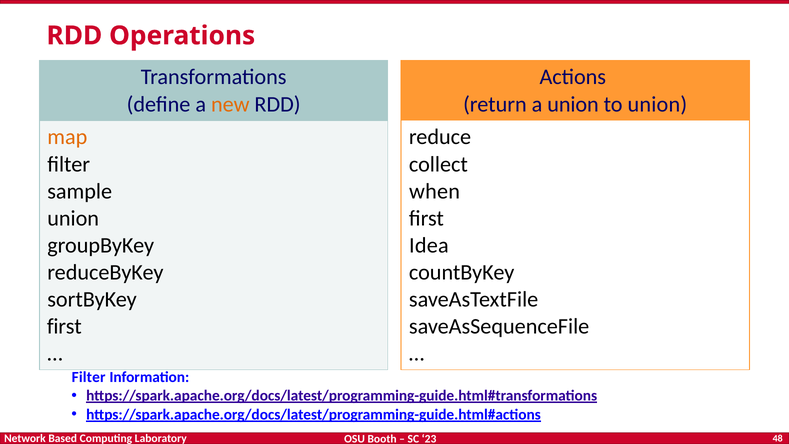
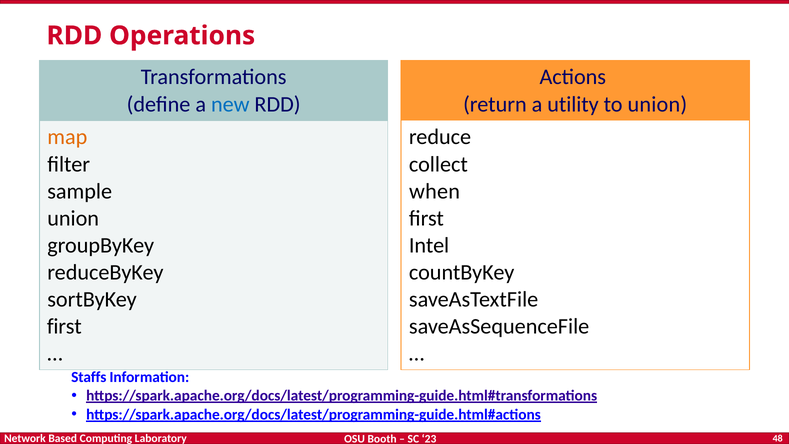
new colour: orange -> blue (230, 104)
a union: union -> utility (573, 104)
Idea: Idea -> Intel (429, 245)
Filter: Filter -> Staffs (89, 377)
